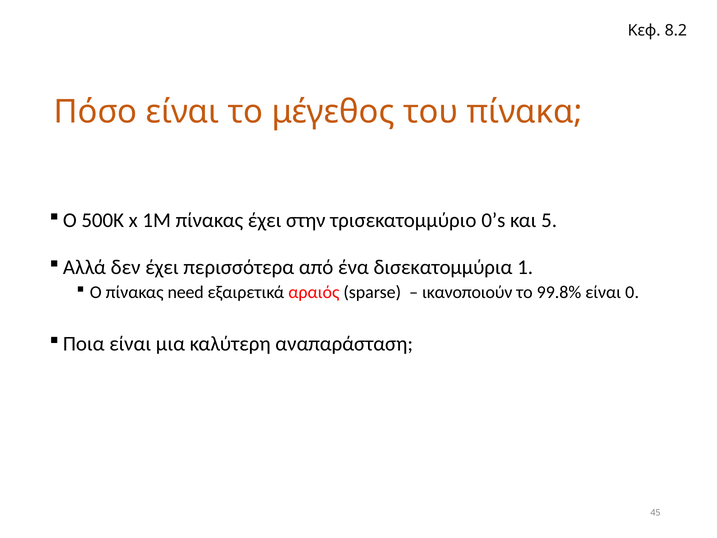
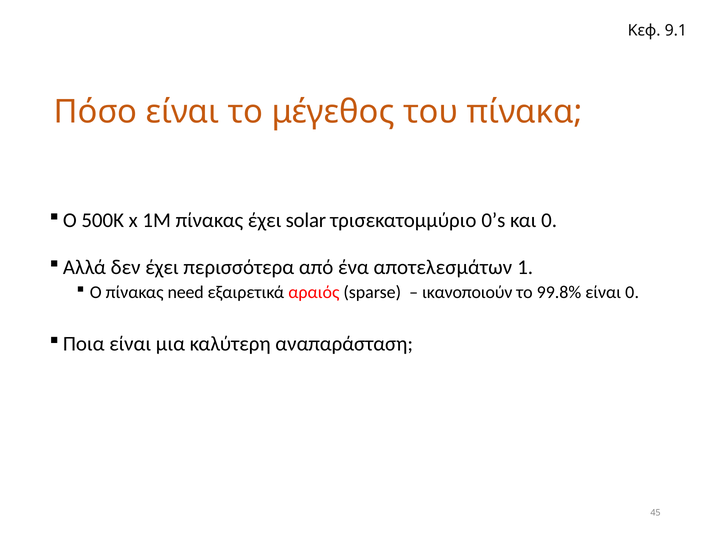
8.2: 8.2 -> 9.1 (676, 31)
στην: στην -> solar (306, 220)
και 5: 5 -> 0 (549, 220)
δισεκατομμύρια: δισεκατομμύρια -> αποτελεσμάτων (443, 267)
